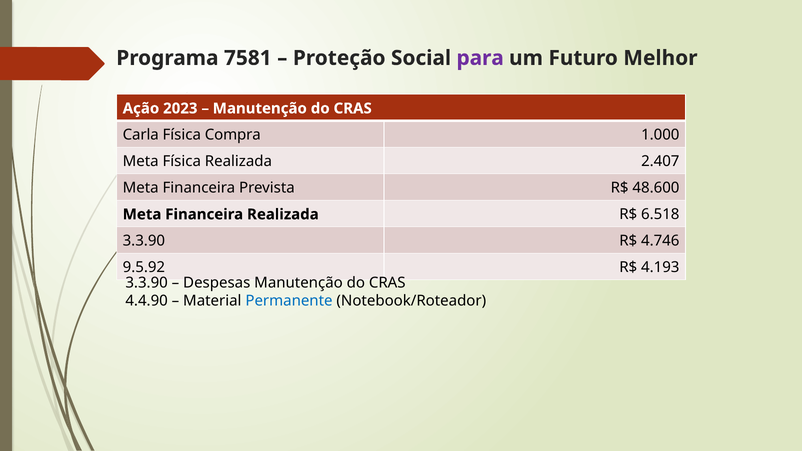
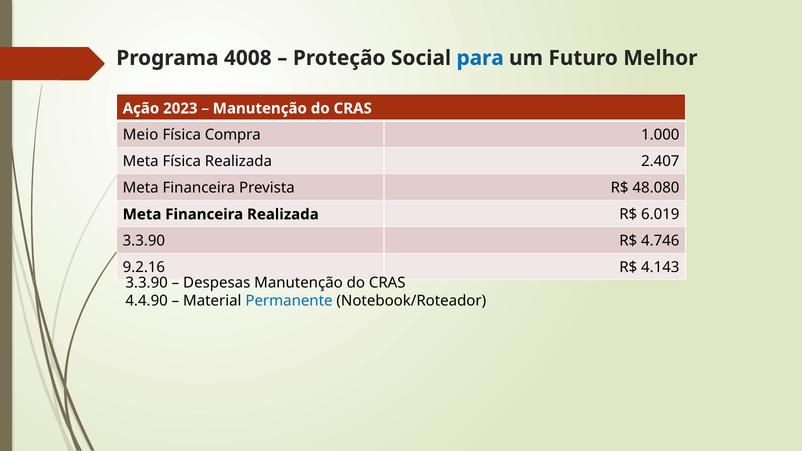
7581: 7581 -> 4008 (248, 58)
para colour: purple -> blue (480, 58)
Carla: Carla -> Meio (141, 135)
48.600: 48.600 -> 48.080 (656, 188)
6.518: 6.518 -> 6.019 (660, 214)
9.5.92: 9.5.92 -> 9.2.16 (144, 267)
4.193: 4.193 -> 4.143 (660, 267)
